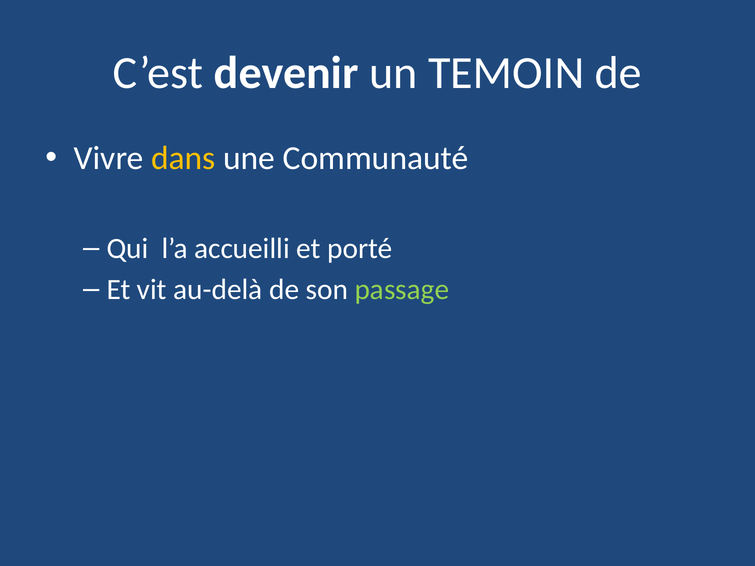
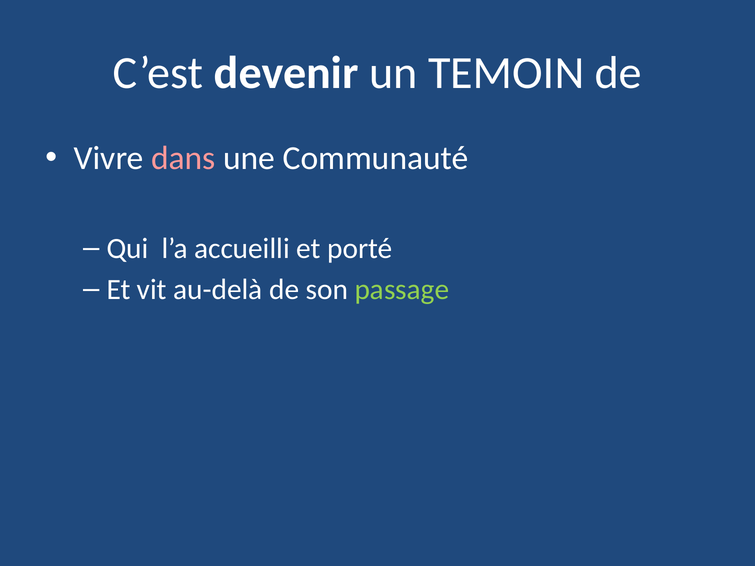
dans colour: yellow -> pink (183, 158)
